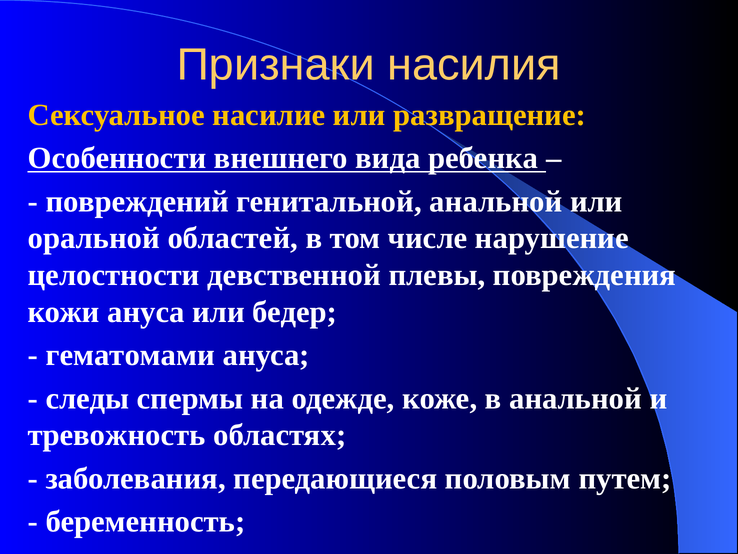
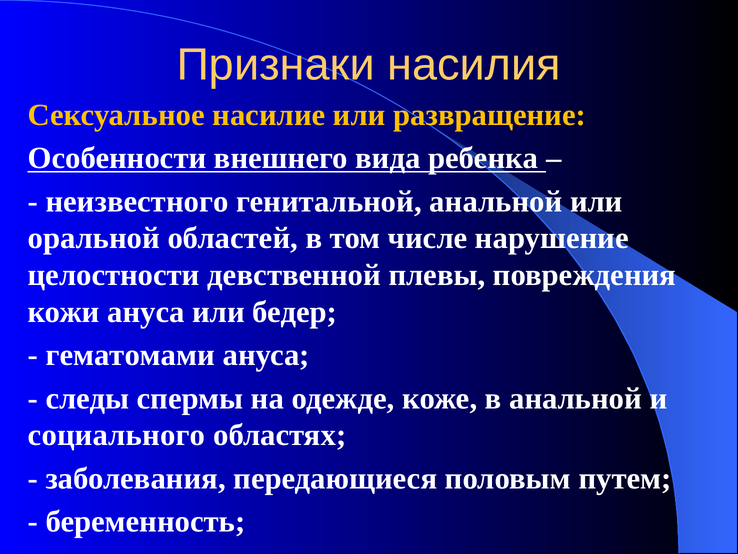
повреждений: повреждений -> неизвестного (137, 201)
тревожность: тревожность -> социального (116, 435)
